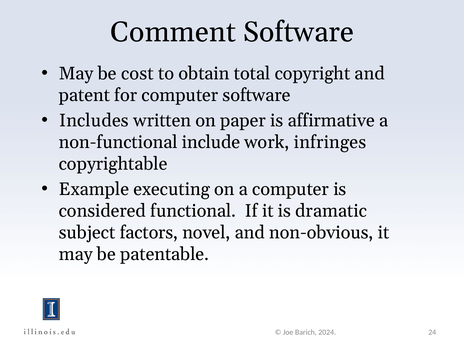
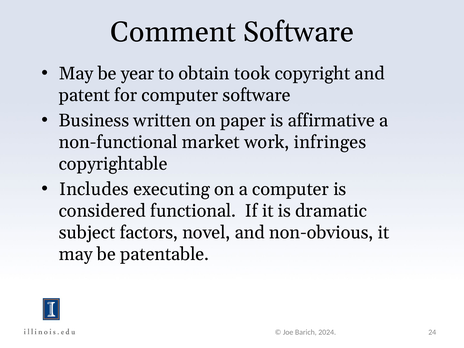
cost: cost -> year (138, 74)
total: total -> took (252, 74)
Includes: Includes -> Business (94, 121)
include: include -> market (211, 142)
Example: Example -> Includes (94, 189)
